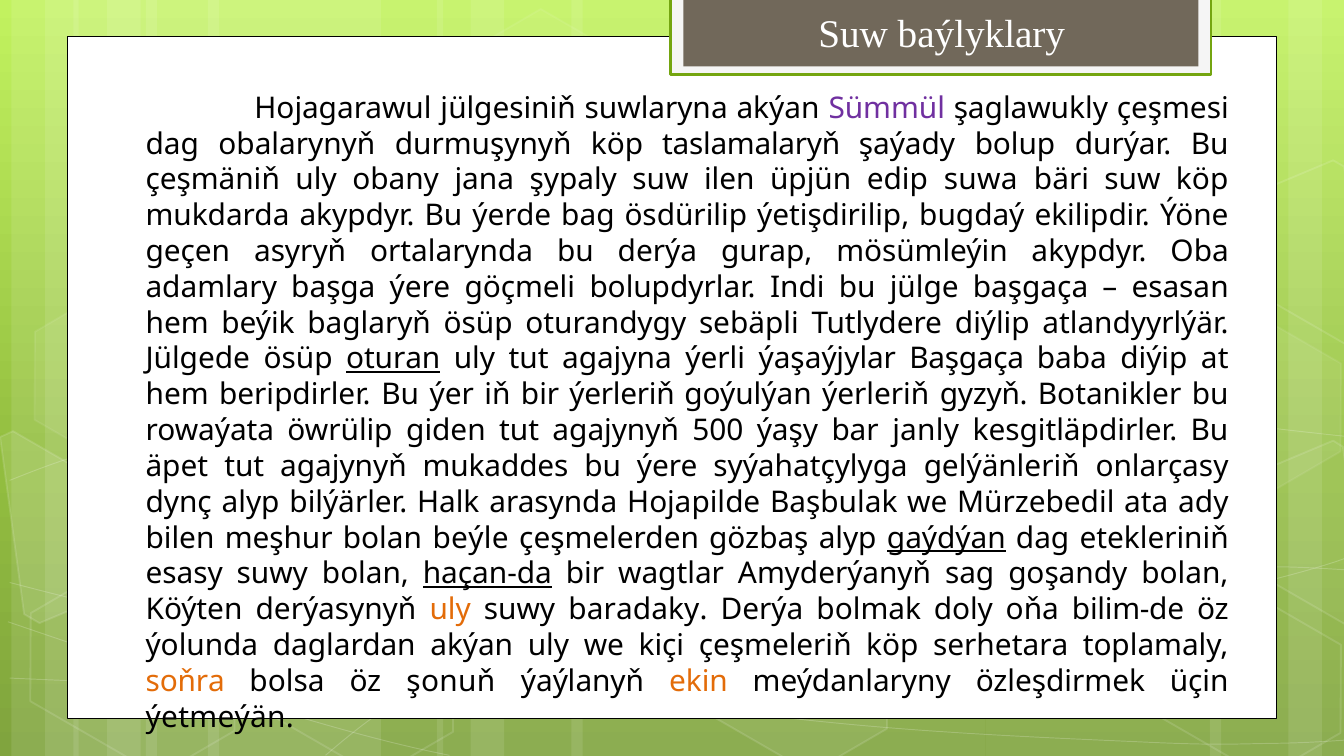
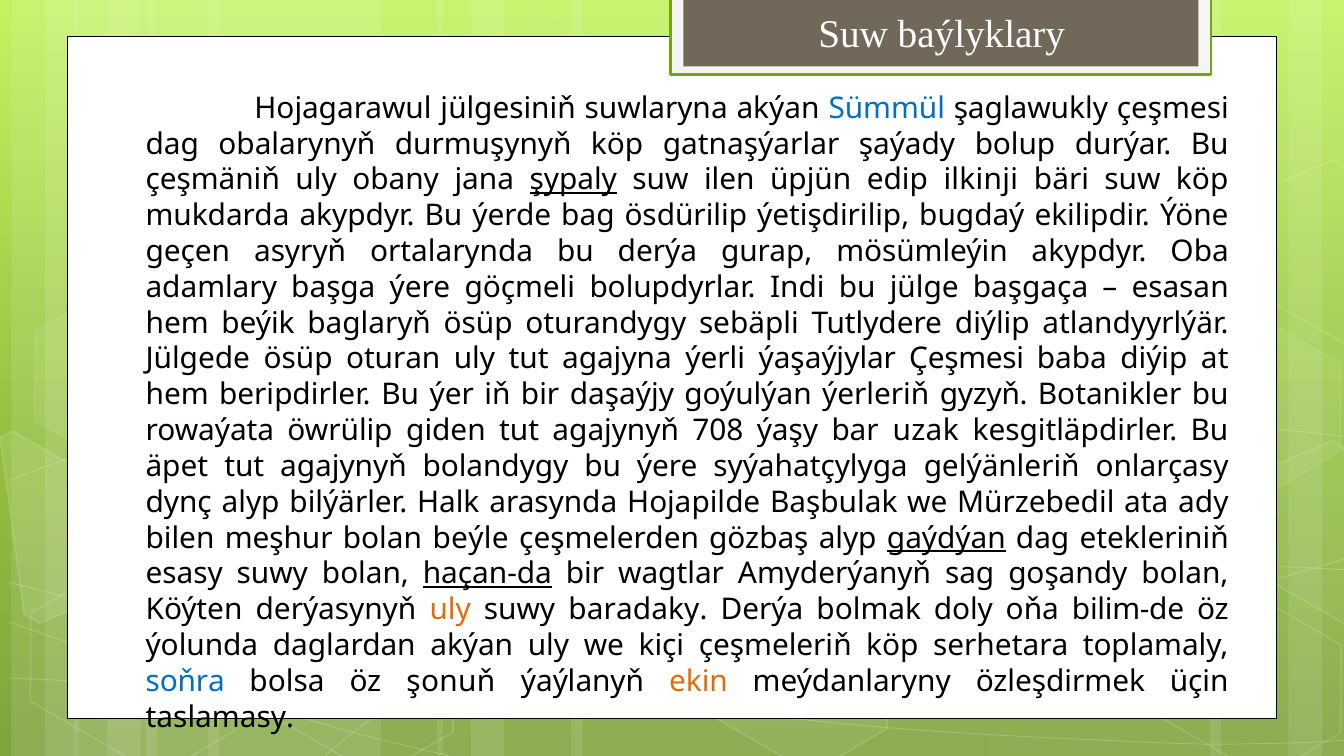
Sümmül colour: purple -> blue (887, 108)
taslamalaryň: taslamalaryň -> gatnaşýarlar (751, 144)
şypaly underline: none -> present (573, 180)
suwa: suwa -> ilkinji (981, 180)
oturan underline: present -> none (393, 359)
ýaşaýjylar Başgaça: Başgaça -> Çeşmesi (967, 359)
bir ýerleriň: ýerleriň -> daşaýjy (622, 395)
500: 500 -> 708 (718, 431)
janly: janly -> uzak (926, 431)
mukaddes: mukaddes -> bolandygy (495, 467)
soňra colour: orange -> blue (185, 682)
ýetmeýän: ýetmeýän -> taslamasy (220, 717)
